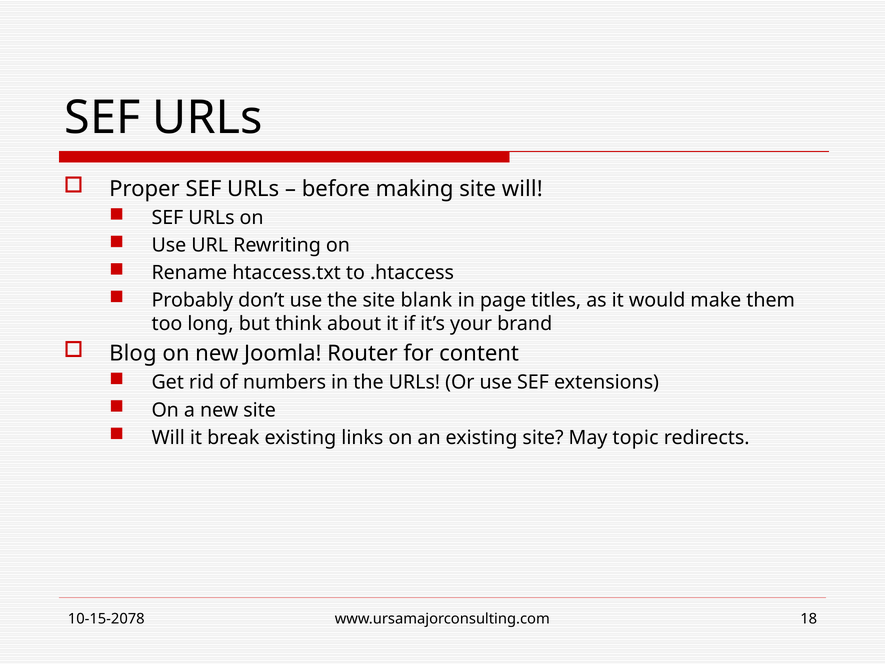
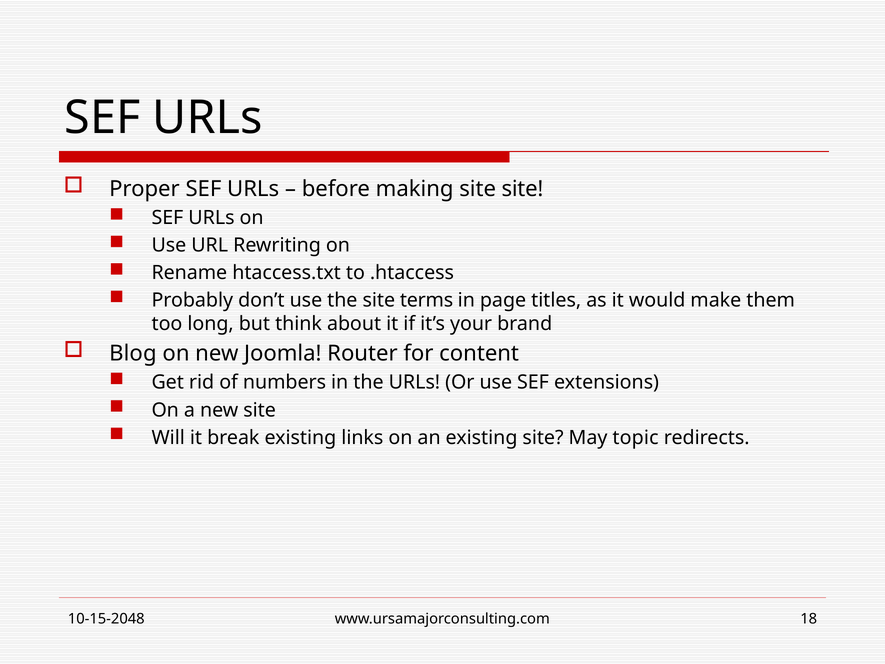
site will: will -> site (522, 189)
blank: blank -> terms (427, 300)
10-15-2078: 10-15-2078 -> 10-15-2048 (106, 619)
